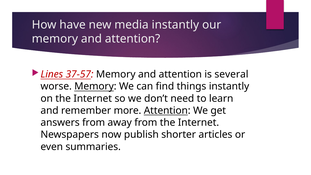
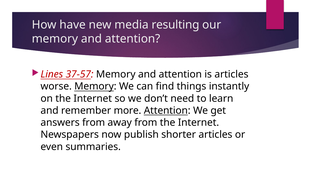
media instantly: instantly -> resulting (175, 25)
is several: several -> articles (231, 74)
